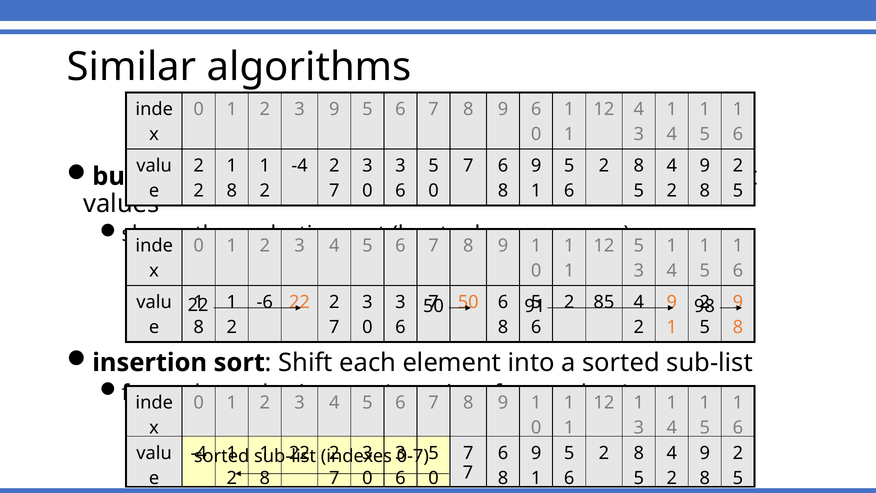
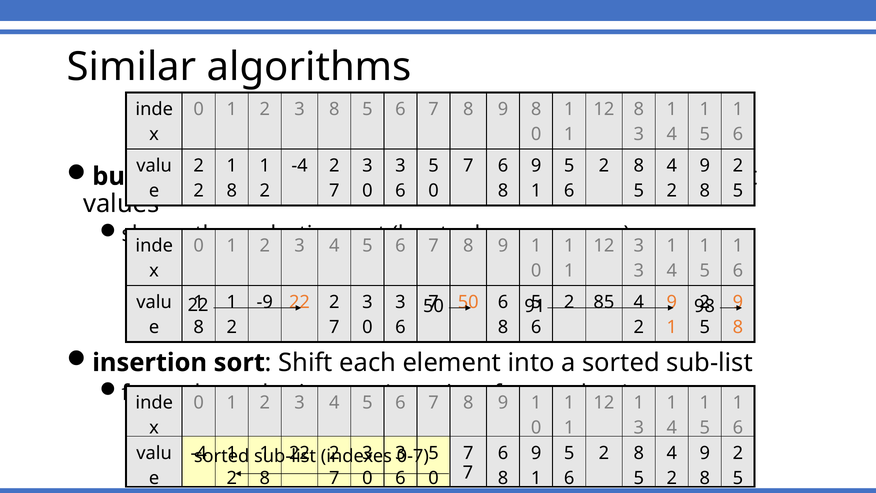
3 9: 9 -> 8 (334, 109)
8 9 6: 6 -> 8 (536, 109)
12 4: 4 -> 8 (639, 109)
5: 5 -> 3 (639, 246)
-6: -6 -> -9 (265, 302)
